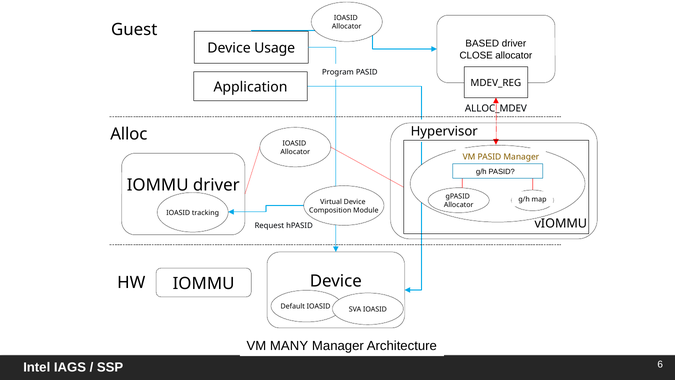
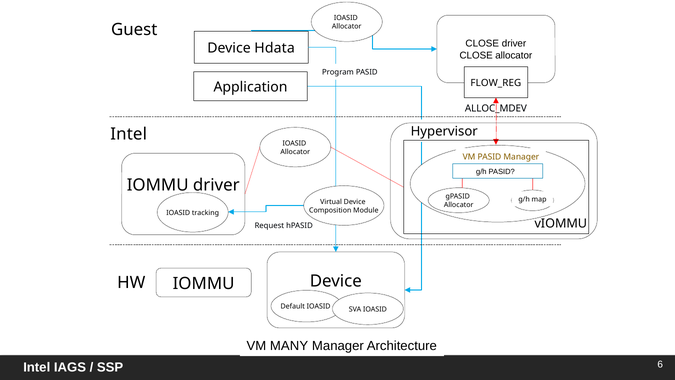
BASED: BASED -> CLOSE (482, 44)
Usage: Usage -> Hdata (275, 48)
MDEV_REG: MDEV_REG -> FLOW_REG (496, 83)
Alloc: Alloc -> Intel (129, 134)
